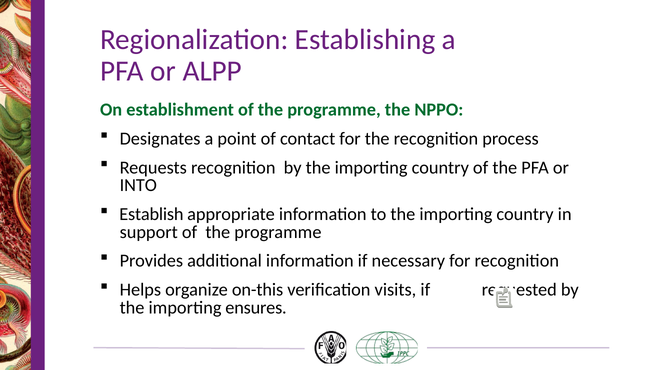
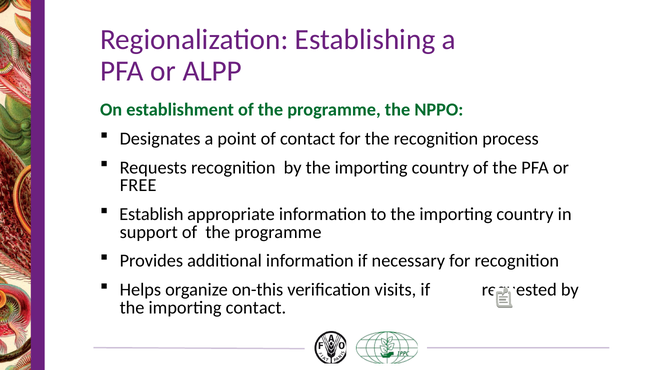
INTO: INTO -> FREE (138, 185)
importing ensures: ensures -> contact (256, 308)
